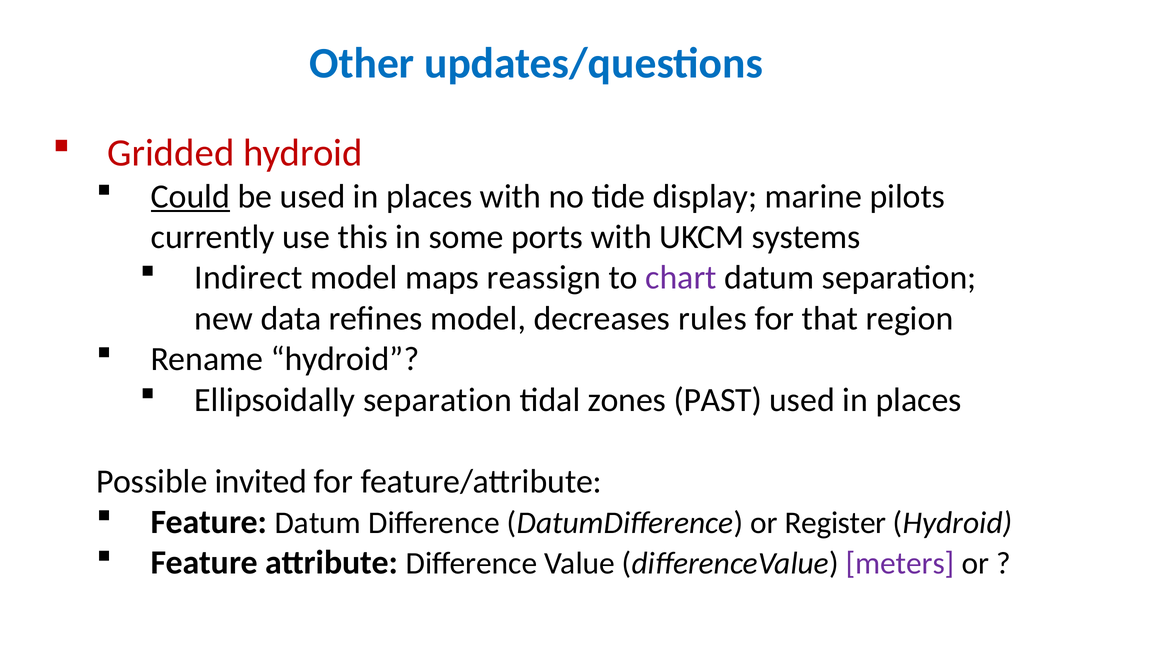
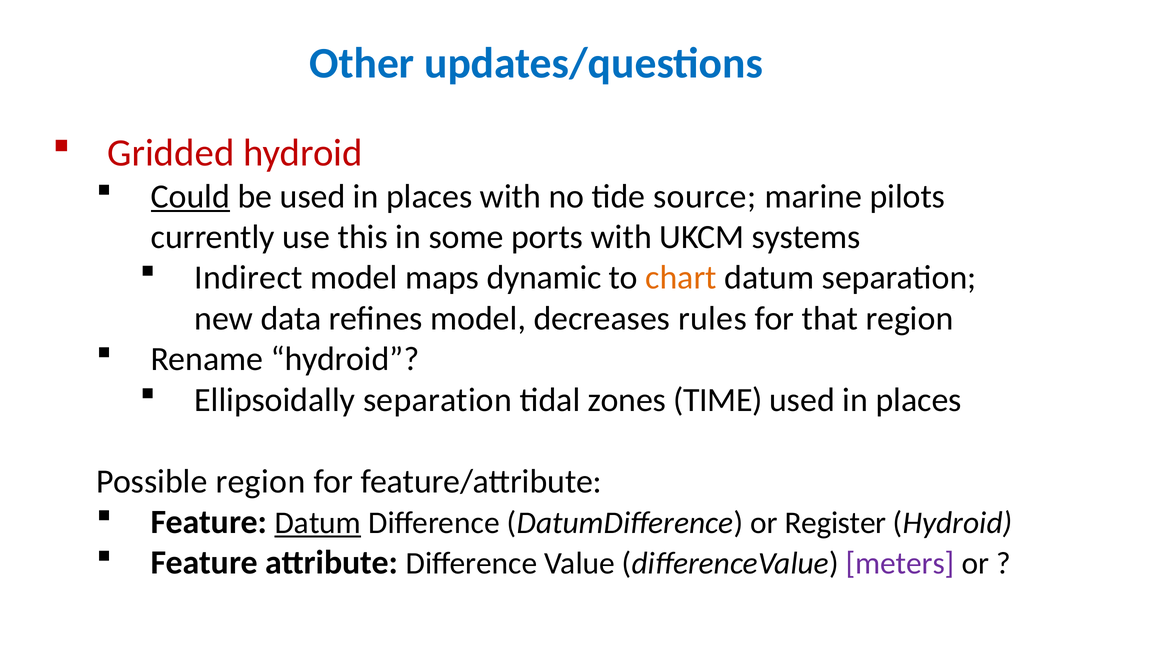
display: display -> source (705, 196)
reassign: reassign -> dynamic (544, 278)
chart colour: purple -> orange (681, 278)
PAST: PAST -> TIME (718, 400)
Possible invited: invited -> region (260, 481)
Datum underline: none -> present (318, 523)
